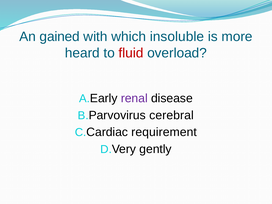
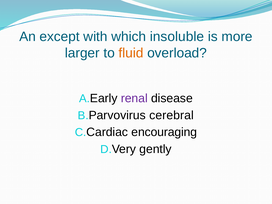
gained: gained -> except (60, 37)
heard: heard -> larger (82, 53)
fluid colour: red -> orange (131, 53)
requirement: requirement -> encouraging (164, 132)
